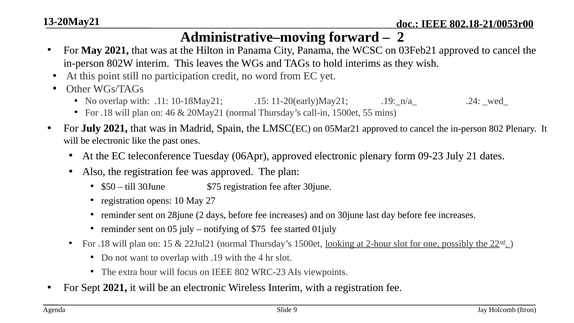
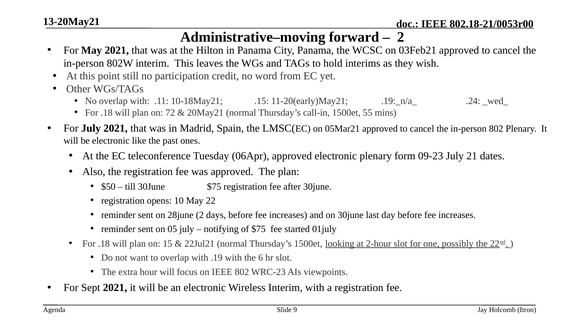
46: 46 -> 72 (170, 113)
27: 27 -> 22 (211, 201)
4: 4 -> 6 (261, 258)
